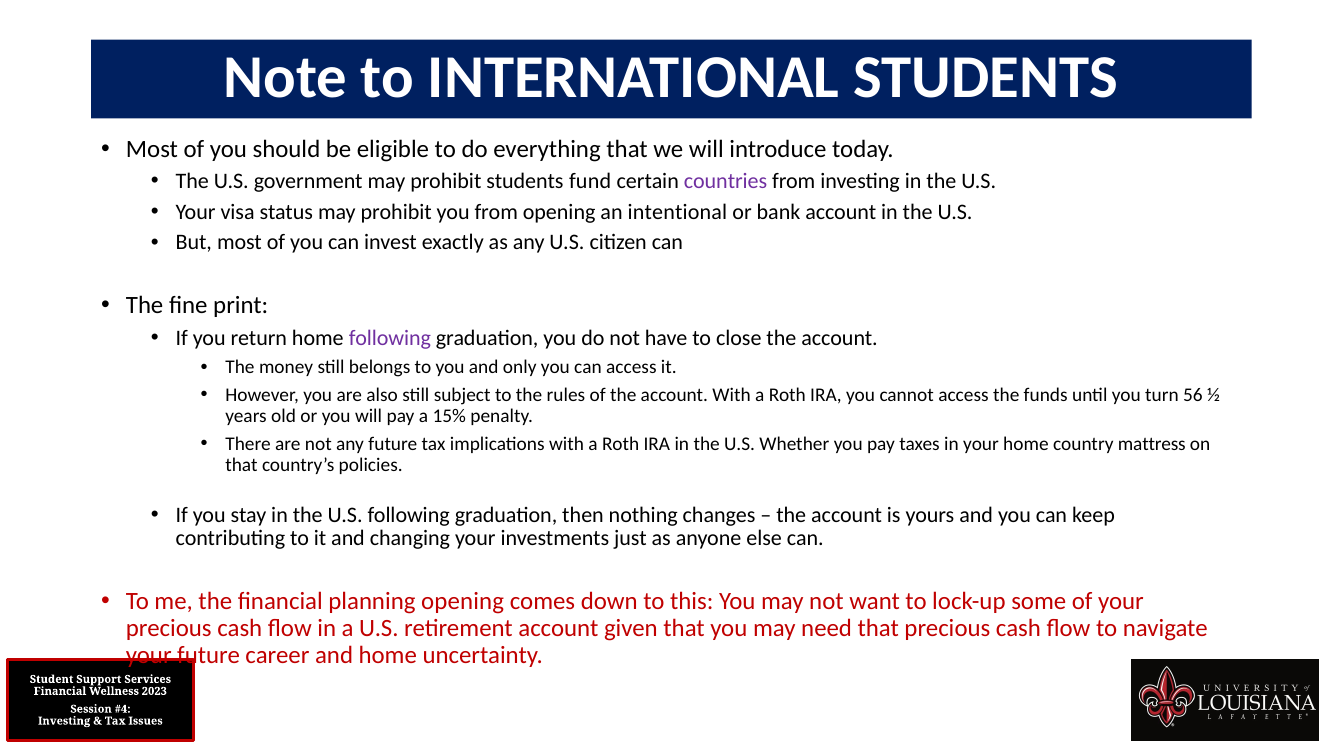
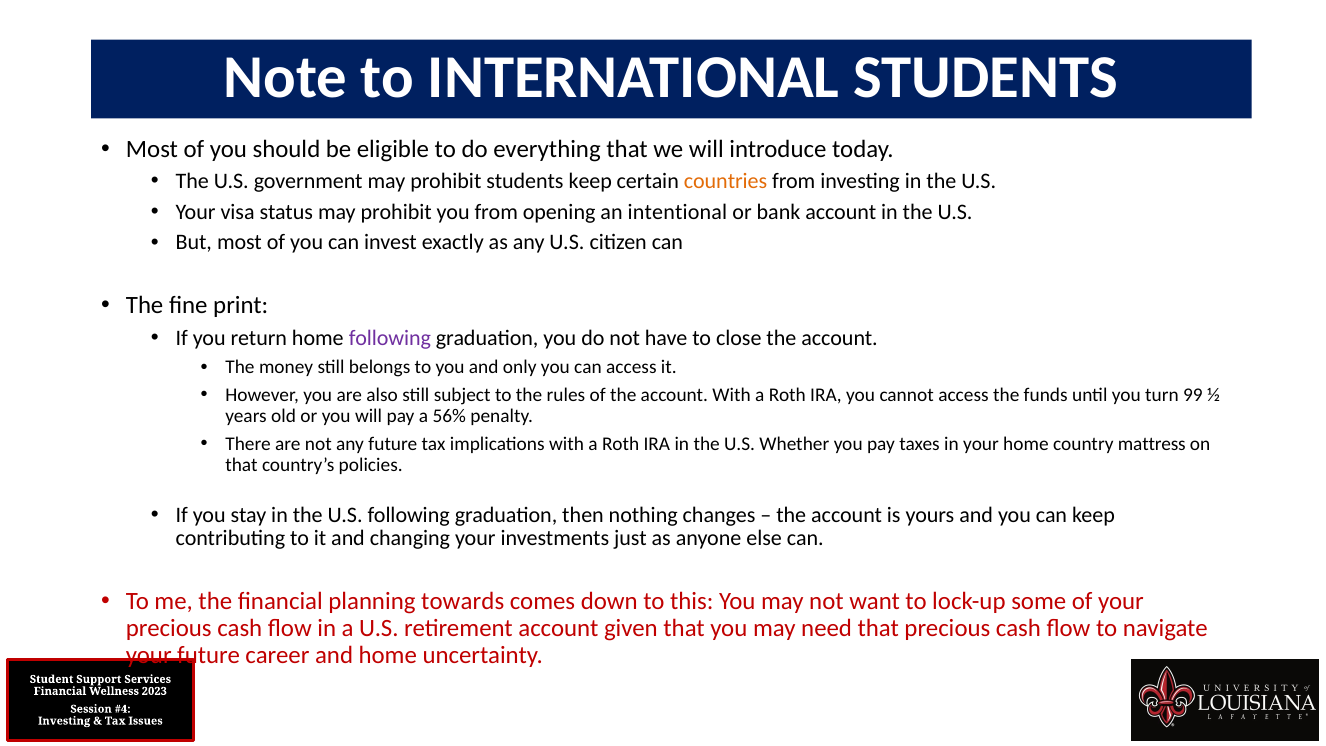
students fund: fund -> keep (590, 181)
countries colour: purple -> orange (726, 181)
56: 56 -> 99 (1193, 395)
15%: 15% -> 56% (449, 416)
planning opening: opening -> towards (463, 602)
